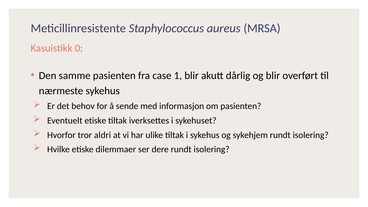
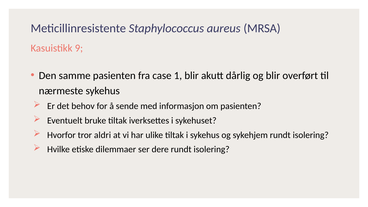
0: 0 -> 9 (79, 48)
Eventuelt etiske: etiske -> bruke (95, 121)
